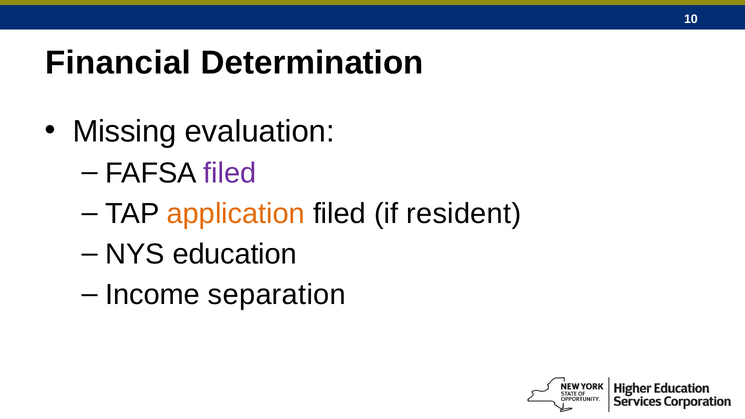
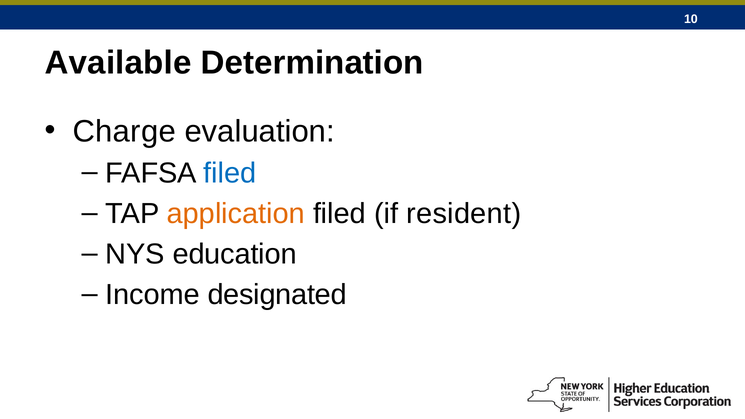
Financial: Financial -> Available (118, 63)
Missing: Missing -> Charge (124, 131)
filed colour: purple -> blue (230, 173)
separation: separation -> designated (277, 295)
